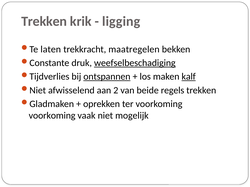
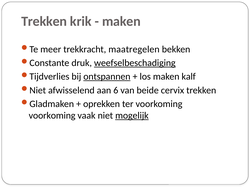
ligging: ligging -> maken (121, 21)
laten: laten -> meer (51, 49)
kalf underline: present -> none (189, 77)
2: 2 -> 6 (116, 90)
regels: regels -> cervix (172, 90)
mogelijk underline: none -> present (132, 116)
